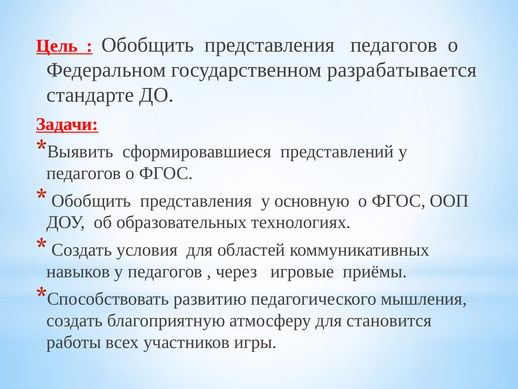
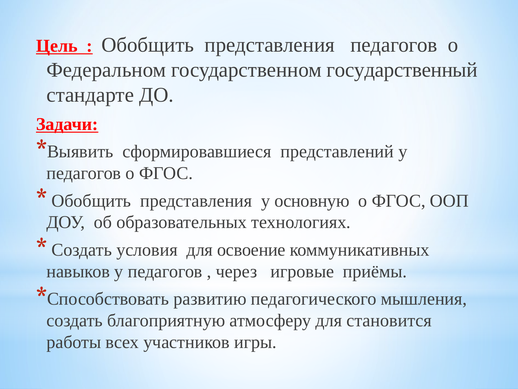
разрабатывается: разрабатывается -> государственный (402, 70)
областей: областей -> освоение (251, 250)
